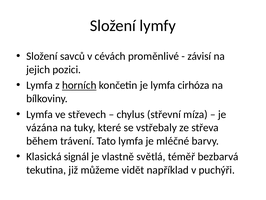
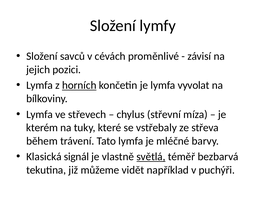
cirhóza: cirhóza -> vyvolat (194, 85)
vázána: vázána -> kterém (42, 127)
světlá underline: none -> present (151, 156)
